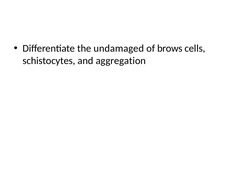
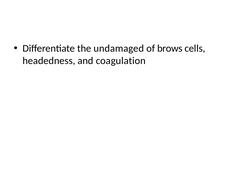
schistocytes: schistocytes -> headedness (49, 61)
aggregation: aggregation -> coagulation (121, 61)
